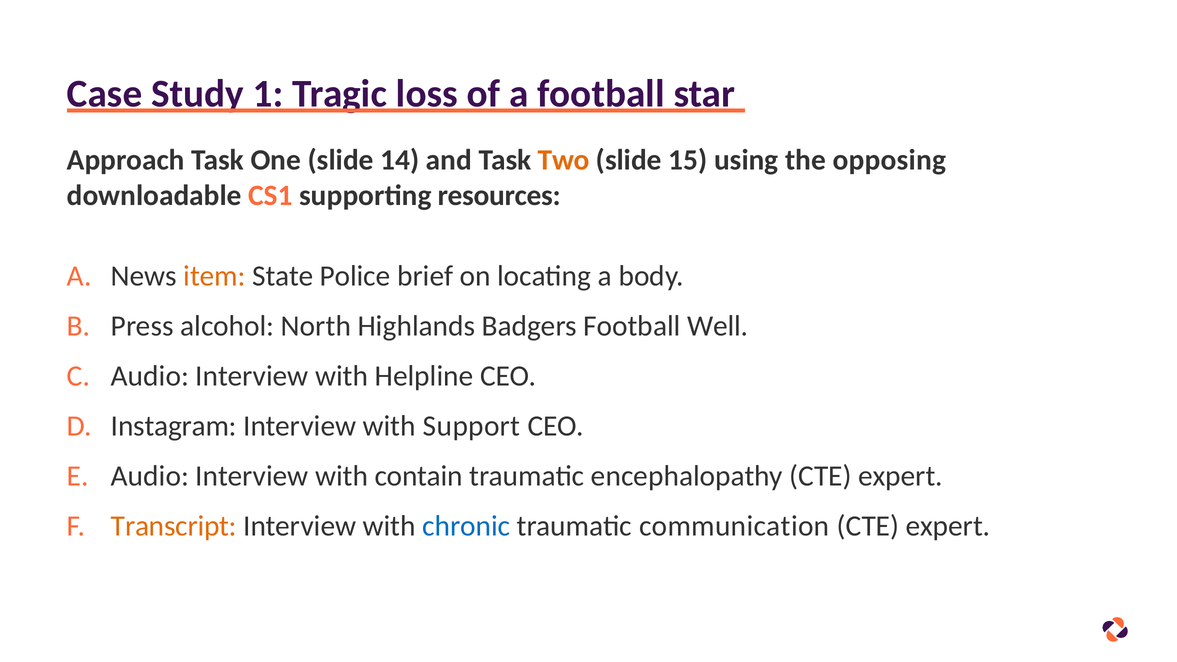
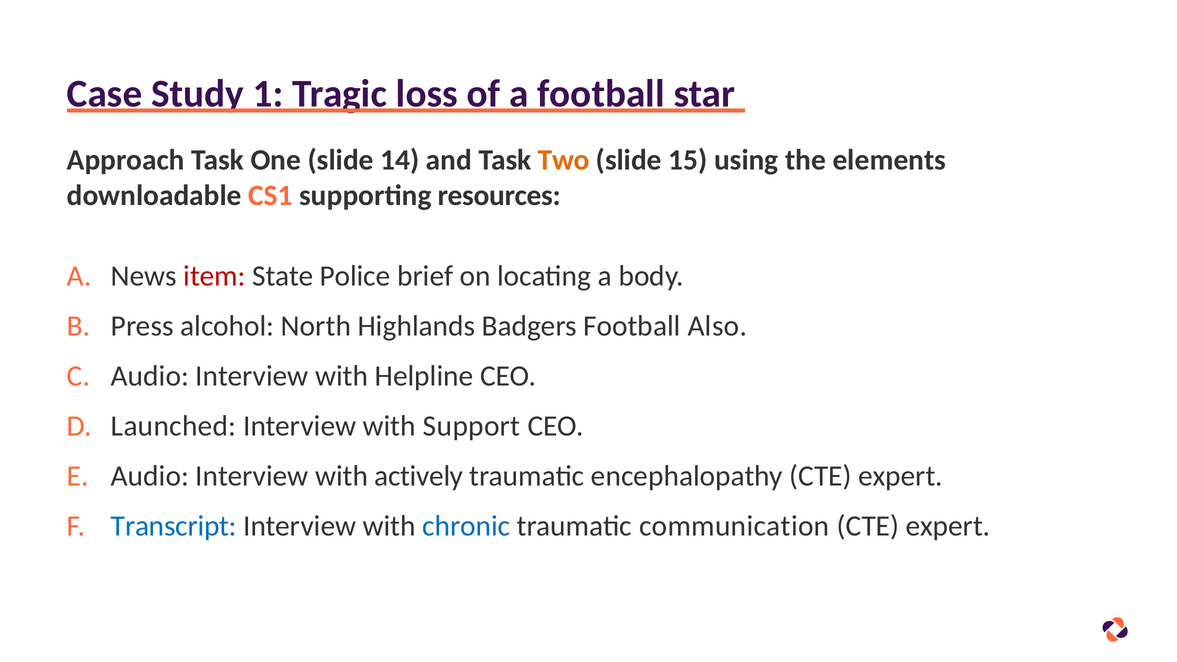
opposing: opposing -> elements (889, 160)
item colour: orange -> red (215, 276)
Well: Well -> Also (717, 326)
Instagram: Instagram -> Launched (174, 426)
contain: contain -> actively (419, 476)
Transcript colour: orange -> blue (174, 526)
